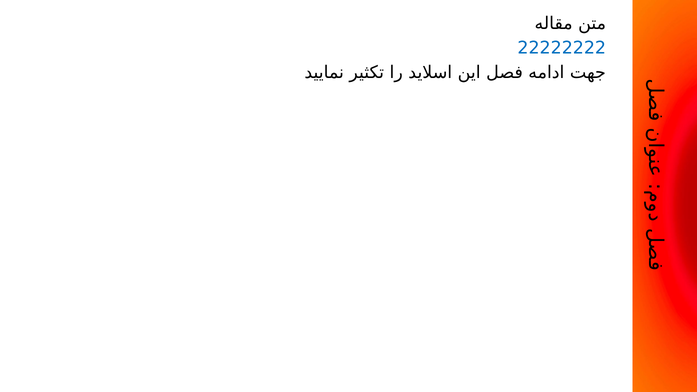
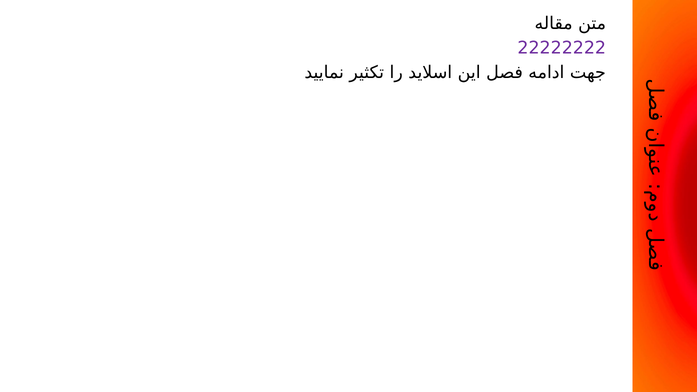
22222222 colour: blue -> purple (562, 48)
